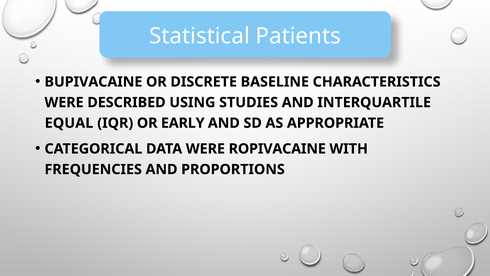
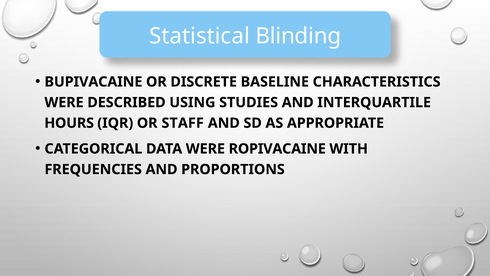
Patients: Patients -> Blinding (298, 36)
EQUAL: EQUAL -> HOURS (69, 123)
EARLY: EARLY -> STAFF (183, 123)
